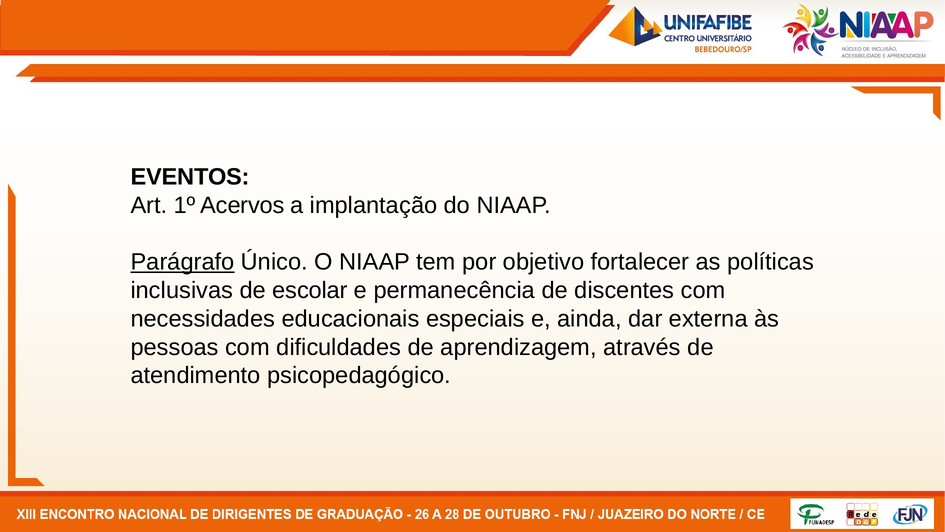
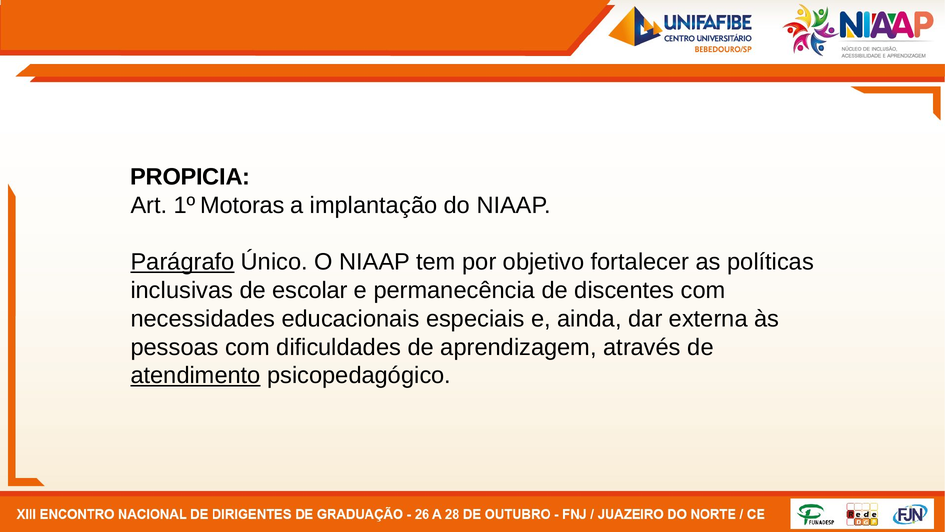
EVENTOS: EVENTOS -> PROPICIA (190, 177)
Acervos: Acervos -> Motoras (242, 205)
atendimento underline: none -> present (196, 375)
